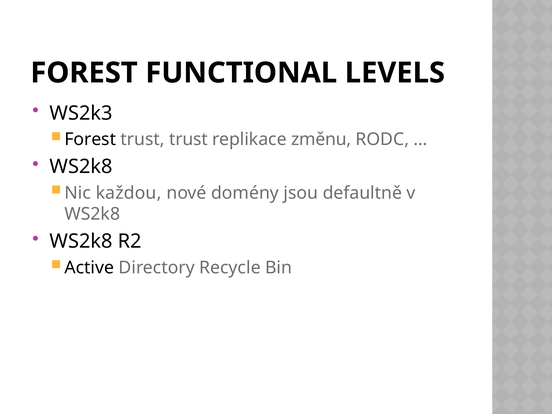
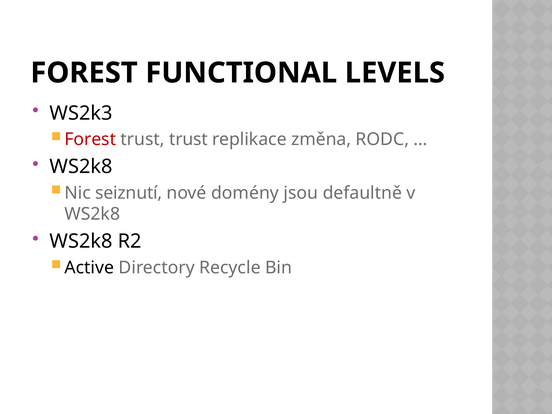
Forest colour: black -> red (90, 139)
změnu: změnu -> změna (321, 139)
každou: každou -> seiznutí (129, 193)
